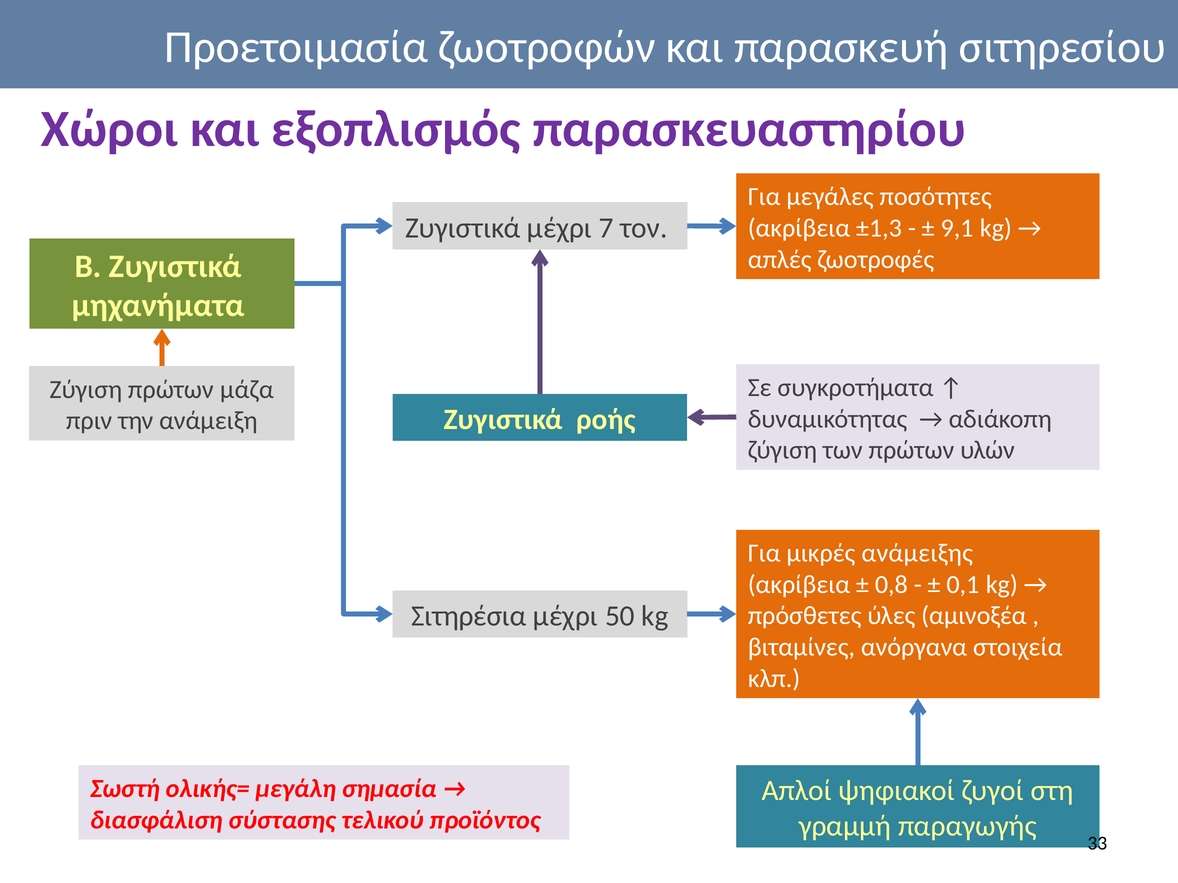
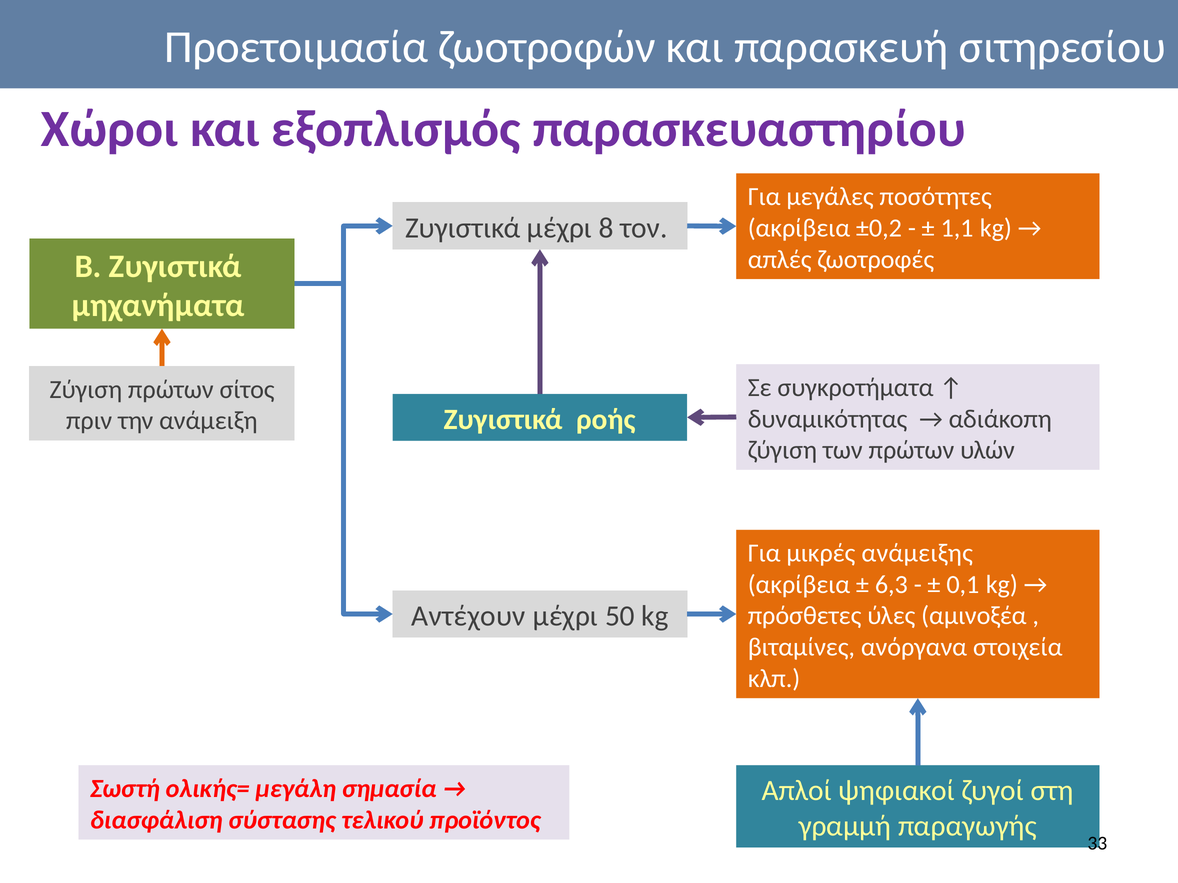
7: 7 -> 8 (606, 228)
±1,3: ±1,3 -> ±0,2 (879, 228)
9,1: 9,1 -> 1,1 (957, 228)
μάζα: μάζα -> σίτος (247, 390)
0,8: 0,8 -> 6,3 (891, 585)
Σιτηρέσια: Σιτηρέσια -> Αντέχουν (469, 616)
